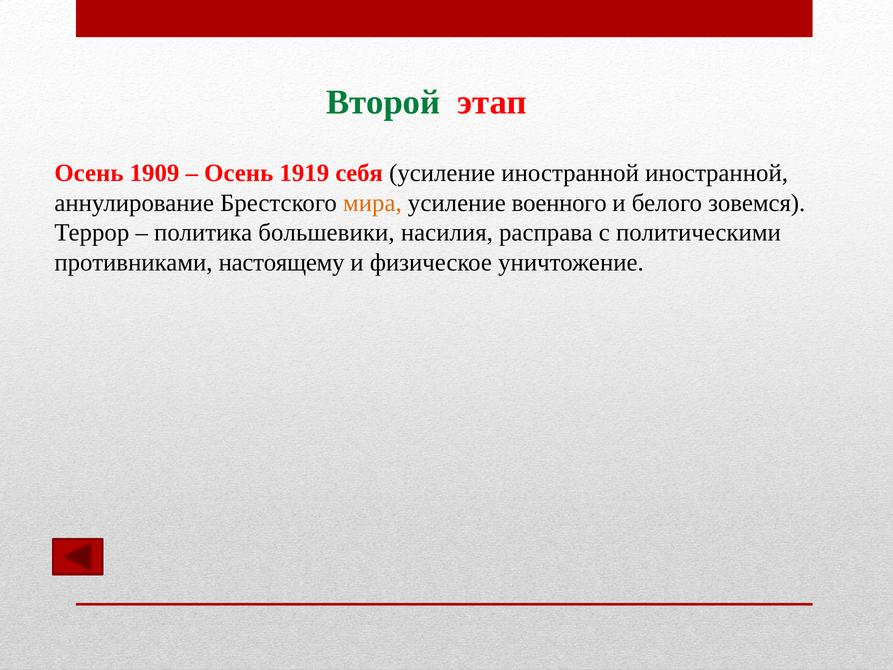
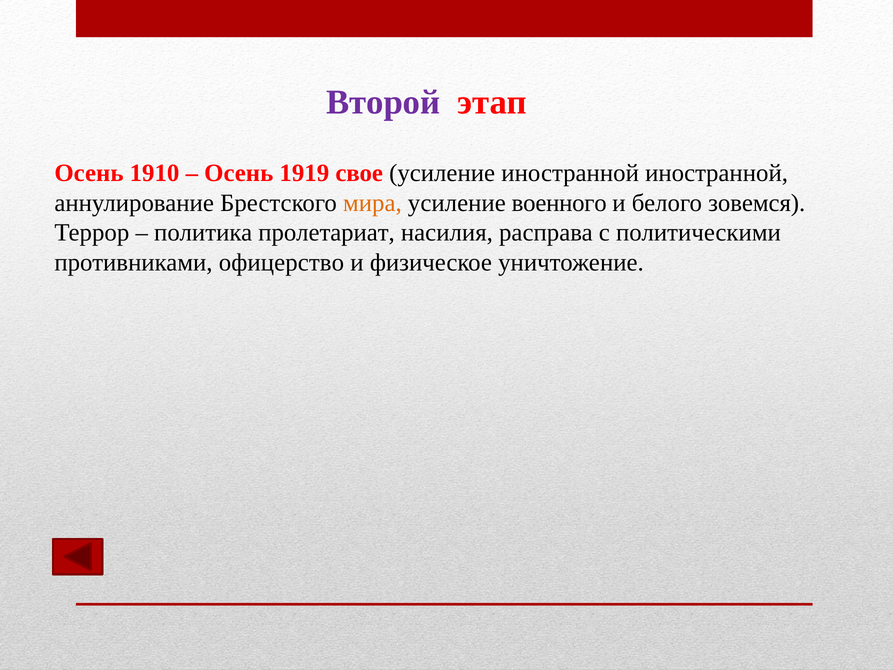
Второй colour: green -> purple (383, 102)
1909: 1909 -> 1910 (155, 173)
себя: себя -> свое (359, 173)
большевики: большевики -> пролетариат (327, 233)
настоящему: настоящему -> офицерство (281, 262)
